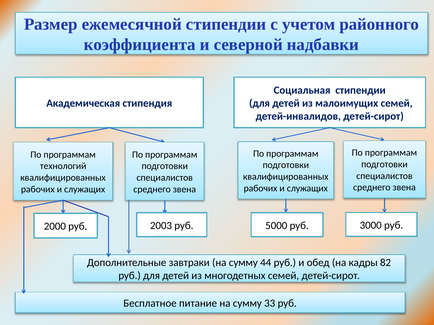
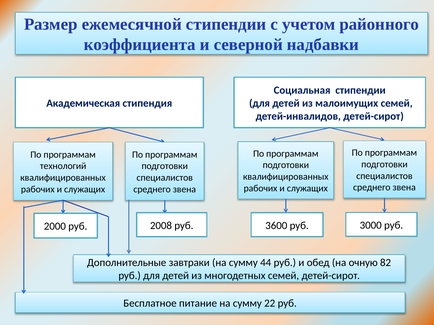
5000: 5000 -> 3600 (276, 226)
2003: 2003 -> 2008 (161, 226)
кадры: кадры -> очную (363, 263)
33: 33 -> 22 (270, 304)
